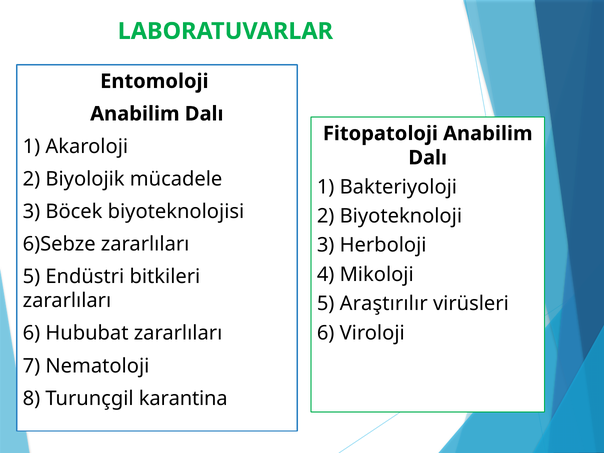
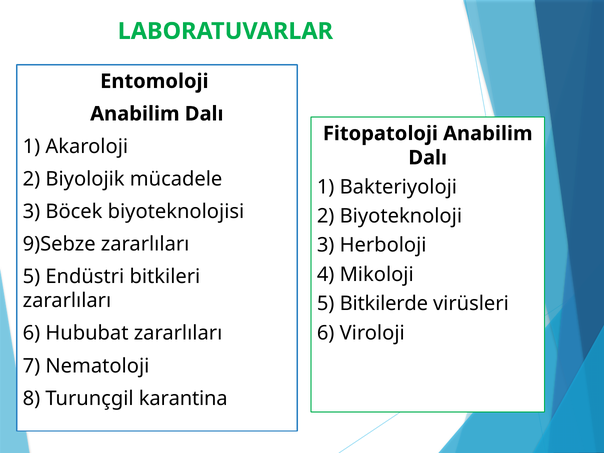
6)Sebze: 6)Sebze -> 9)Sebze (59, 244)
Araştırılır: Araştırılır -> Bitkilerde (384, 304)
